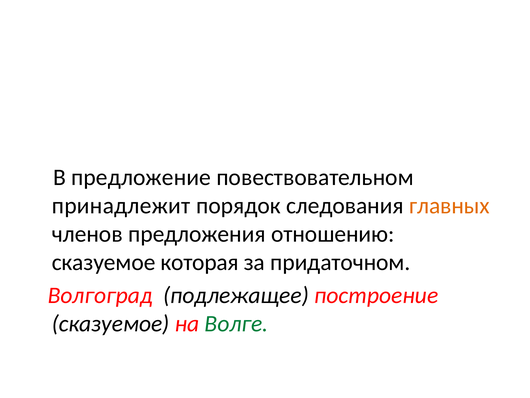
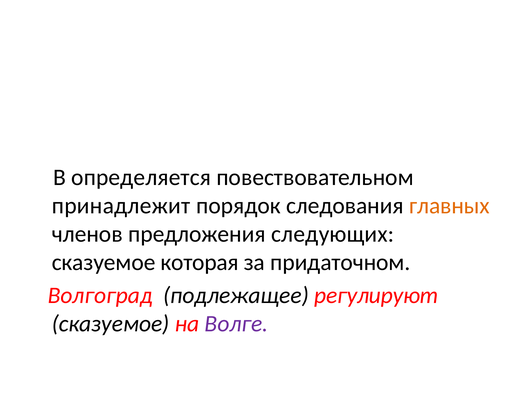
предложение: предложение -> определяется (141, 177)
отношению: отношению -> следующих (333, 234)
построение: построение -> регулируют (376, 295)
Волге colour: green -> purple (236, 323)
